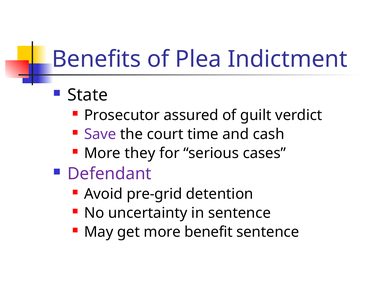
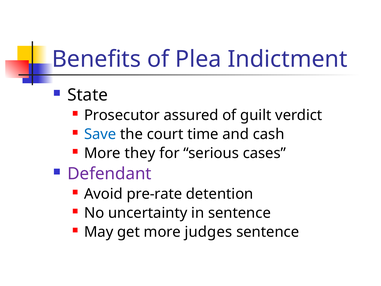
Save colour: purple -> blue (100, 134)
pre-grid: pre-grid -> pre-rate (154, 194)
benefit: benefit -> judges (208, 232)
